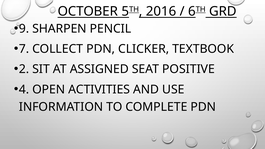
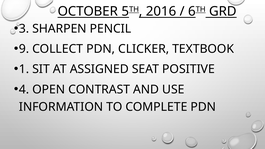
9: 9 -> 3 (24, 29)
7: 7 -> 9 (24, 49)
2: 2 -> 1 (24, 69)
ACTIVITIES: ACTIVITIES -> CONTRAST (99, 89)
